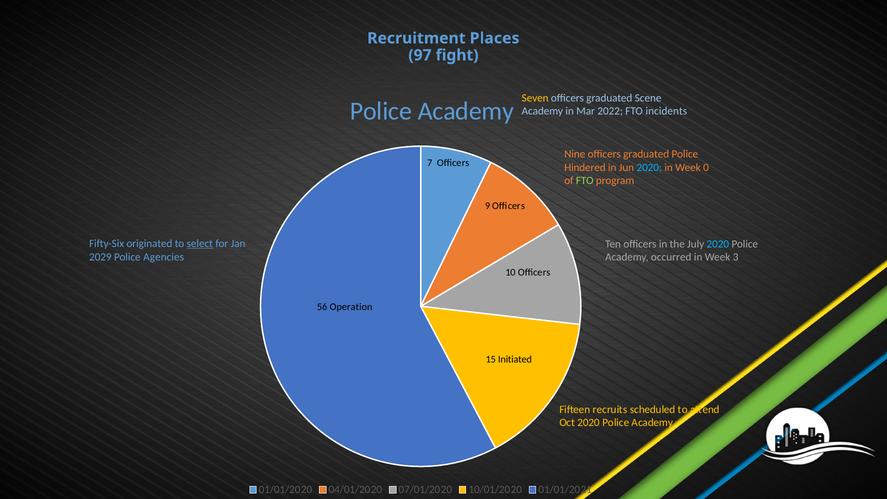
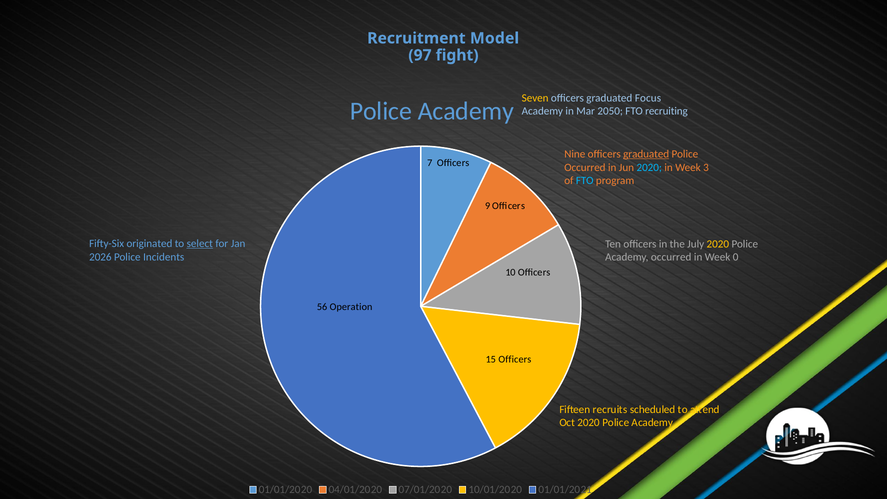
Places: Places -> Model (495, 38)
Scene: Scene -> Focus (648, 98)
2022: 2022 -> 2050 (610, 111)
incidents: incidents -> recruiting (666, 111)
graduated underline: none -> present (646, 154)
Hindered: Hindered -> Occurred (585, 167)
0: 0 -> 3 (706, 167)
FTO colour: light green -> light blue (585, 181)
2020 colour: light blue -> yellow (718, 244)
2029: 2029 -> 2026 (100, 257)
Agencies: Agencies -> Incidents (164, 257)
3: 3 -> 0 (736, 257)
15 Initiated: Initiated -> Officers (515, 360)
